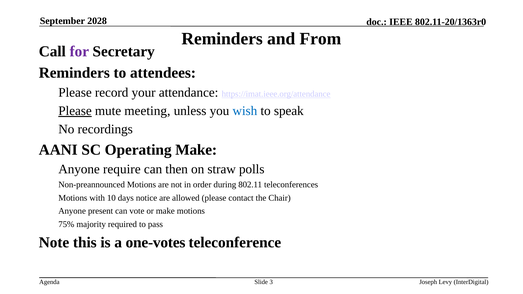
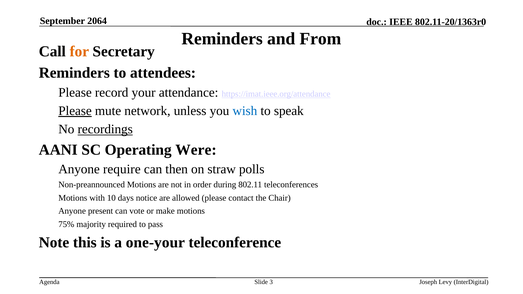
2028: 2028 -> 2064 (97, 21)
for colour: purple -> orange (79, 51)
meeting: meeting -> network (147, 111)
recordings underline: none -> present (105, 129)
Operating Make: Make -> Were (196, 150)
one-votes: one-votes -> one-your (155, 243)
